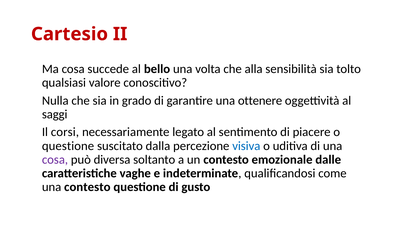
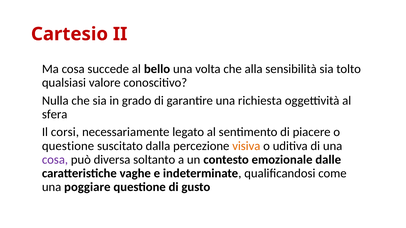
ottenere: ottenere -> richiesta (260, 101)
saggi: saggi -> sfera (55, 114)
visiva colour: blue -> orange (246, 146)
una contesto: contesto -> poggiare (87, 187)
